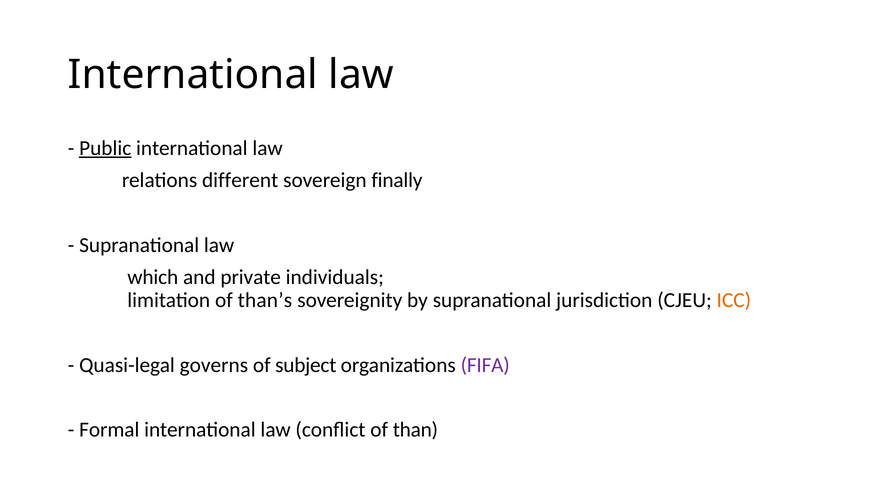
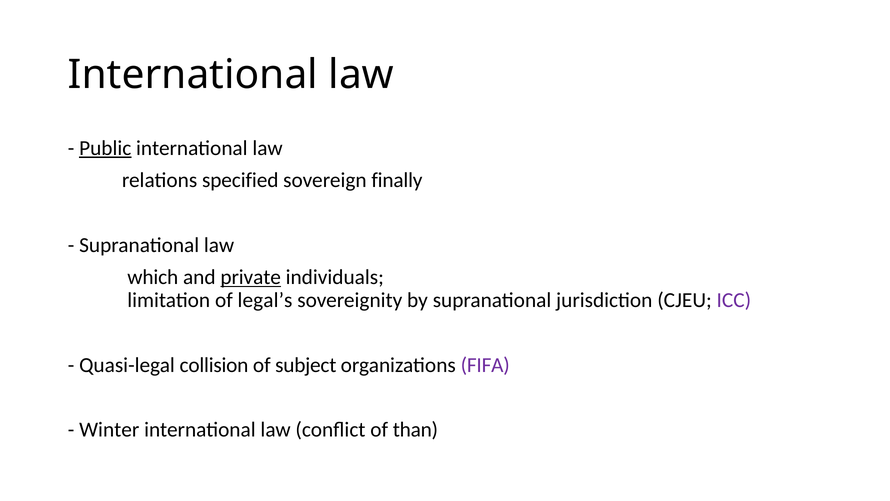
different: different -> specified (240, 180)
private underline: none -> present (251, 277)
than’s: than’s -> legal’s (265, 300)
ICC colour: orange -> purple (734, 300)
governs: governs -> collision (214, 365)
Formal: Formal -> Winter (109, 429)
